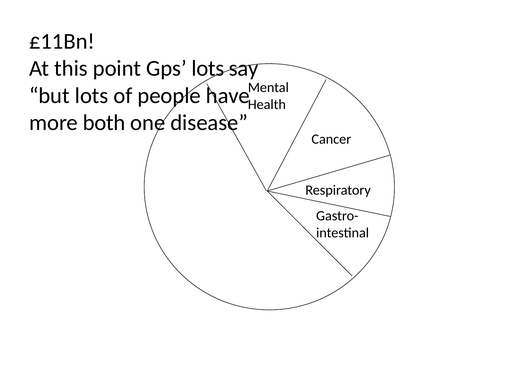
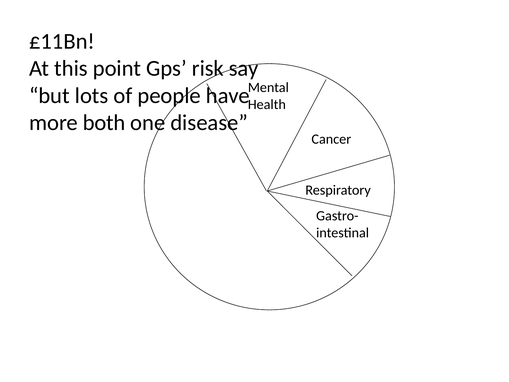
Gps lots: lots -> risk (208, 68)
